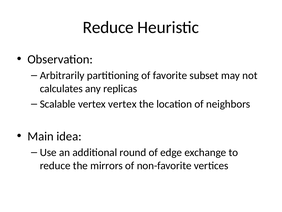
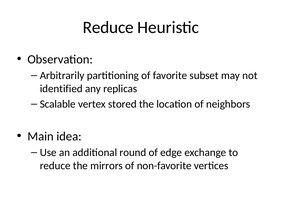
calculates: calculates -> identified (61, 89)
vertex vertex: vertex -> stored (122, 104)
